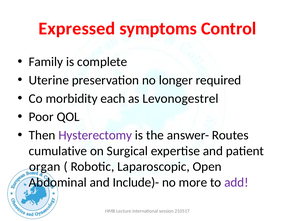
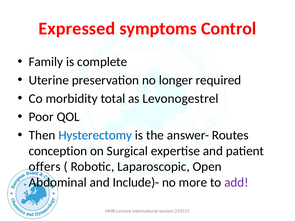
each: each -> total (113, 99)
Hysterectomy colour: purple -> blue (95, 135)
cumulative: cumulative -> conception (58, 151)
organ: organ -> offers (45, 167)
